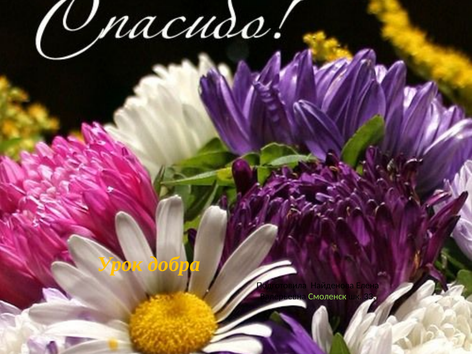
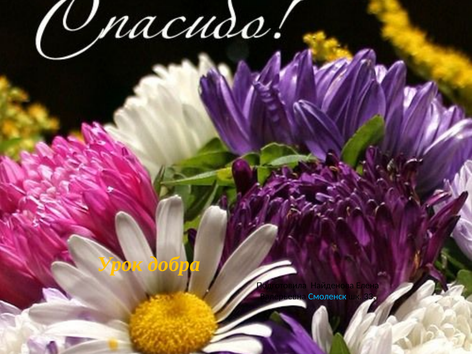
Смоленск colour: light green -> light blue (327, 297)
